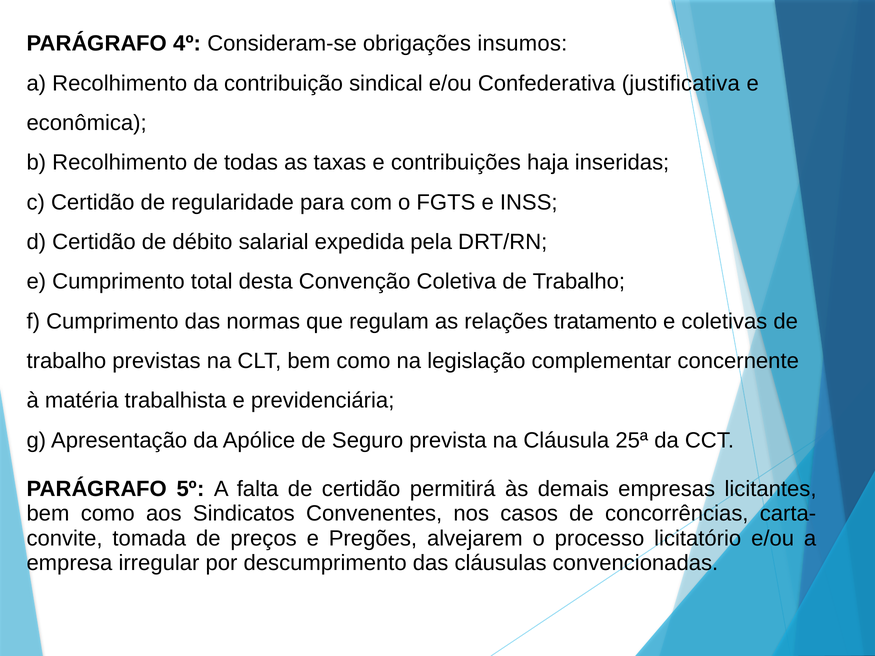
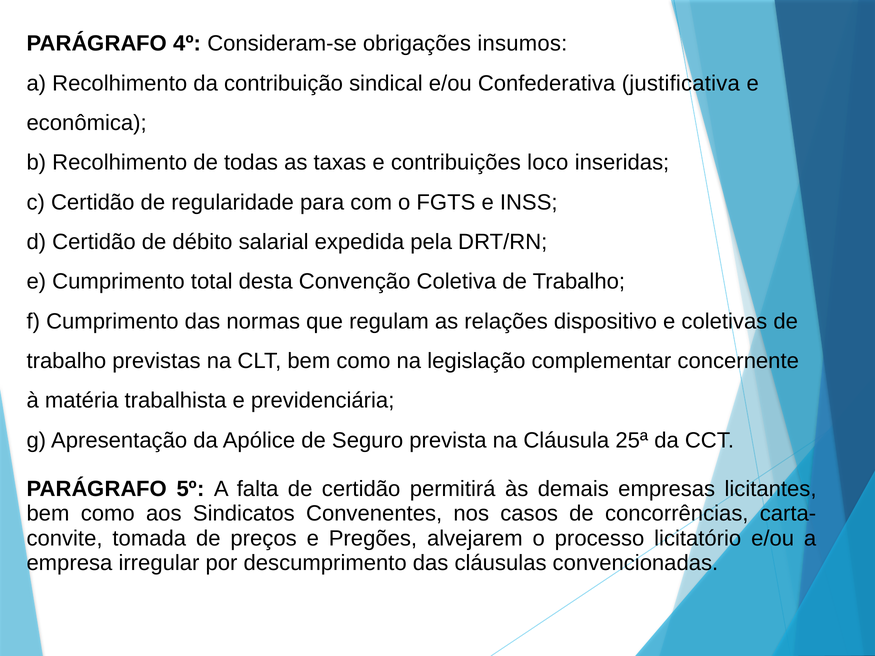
haja: haja -> loco (548, 163)
tratamento: tratamento -> dispositivo (605, 321)
